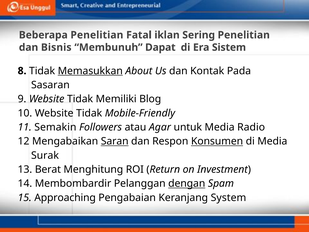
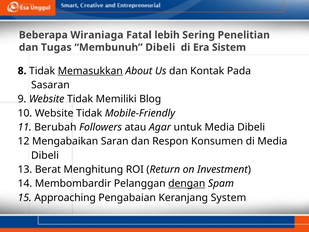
Beberapa Penelitian: Penelitian -> Wiraniaga (97, 35)
iklan: iklan -> lebih (167, 35)
Bisnis: Bisnis -> Tugas (56, 47)
Membunuh Dapat: Dapat -> Dibeli (160, 47)
Semakin: Semakin -> Berubah (55, 127)
untuk Media Radio: Radio -> Dibeli (251, 127)
Saran underline: present -> none (115, 141)
Konsumen underline: present -> none (217, 141)
Surak: Surak -> Dibeli (45, 155)
